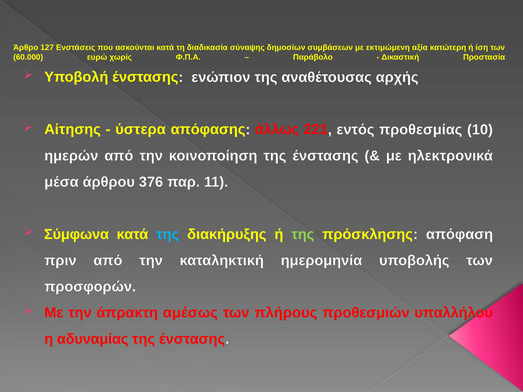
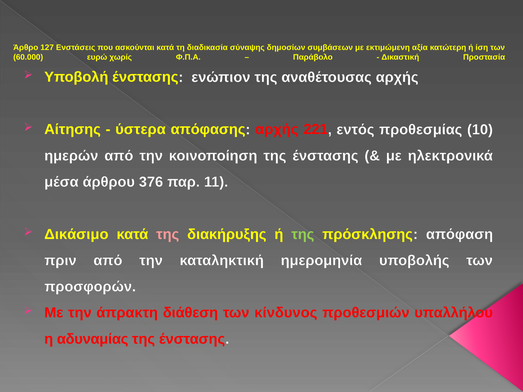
απόφασης άλλως: άλλως -> αρχής (277, 130)
Σύμφωνα: Σύμφωνα -> Δικάσιμο (76, 234)
της colour: light blue -> pink (168, 234)
αμέσως: αμέσως -> διάθεση (190, 313)
πλήρους: πλήρους -> κίνδυνος (286, 313)
